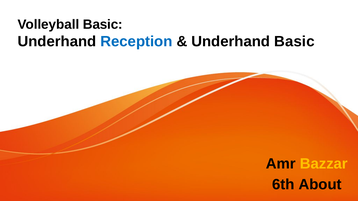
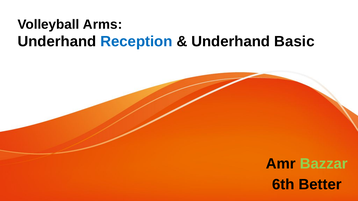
Volleyball Basic: Basic -> Arms (103, 24)
Bazzar colour: yellow -> light green (324, 164)
About: About -> Better (320, 185)
